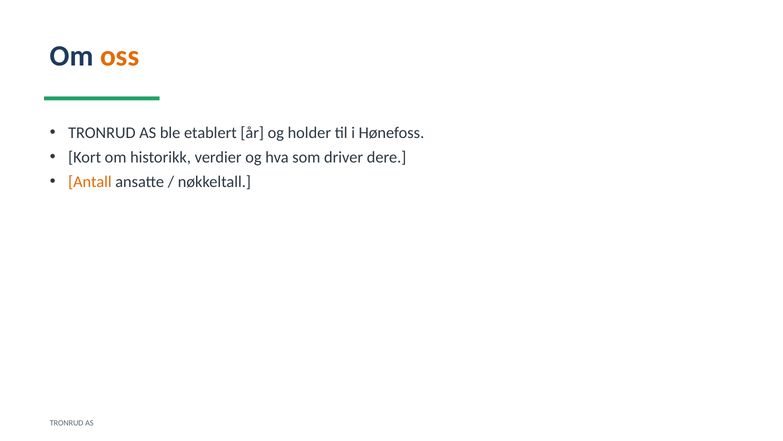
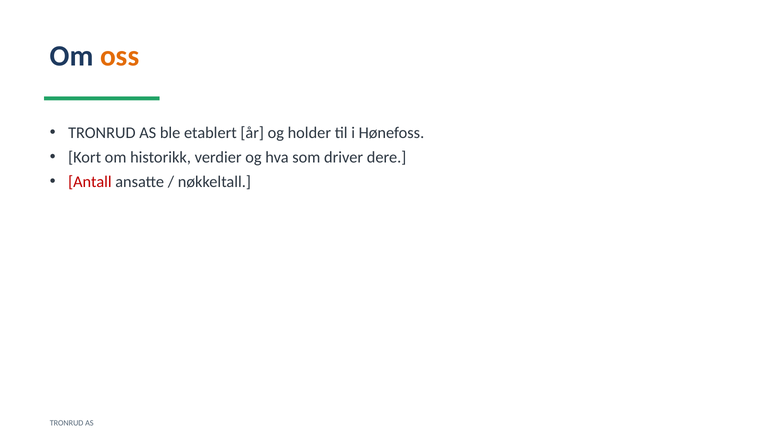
Antall colour: orange -> red (90, 182)
